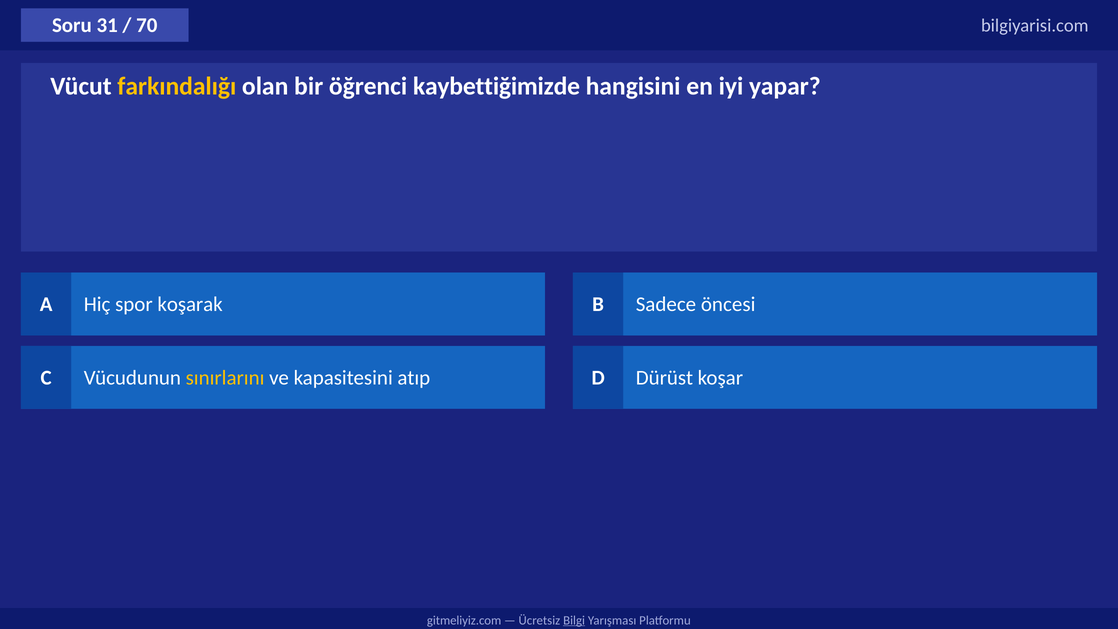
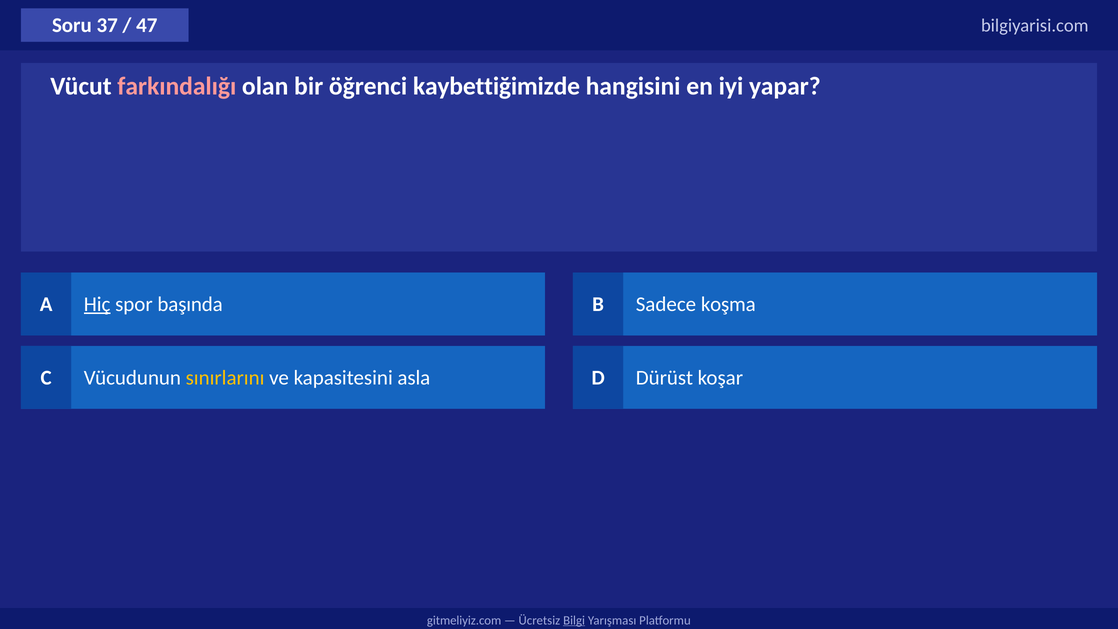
31: 31 -> 37 (107, 26)
70: 70 -> 47 (147, 26)
farkındalığı colour: yellow -> pink (177, 86)
Hiç underline: none -> present (97, 304)
koşarak: koşarak -> başında (190, 304)
öncesi: öncesi -> koşma (728, 304)
atıp: atıp -> asla (414, 378)
